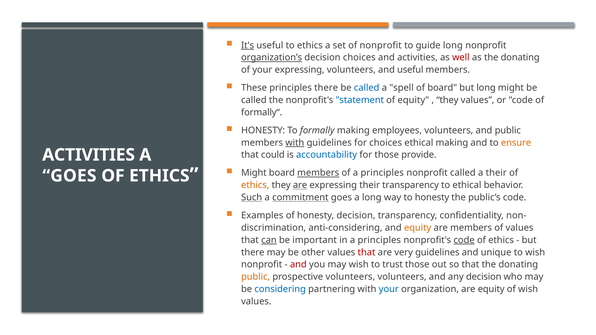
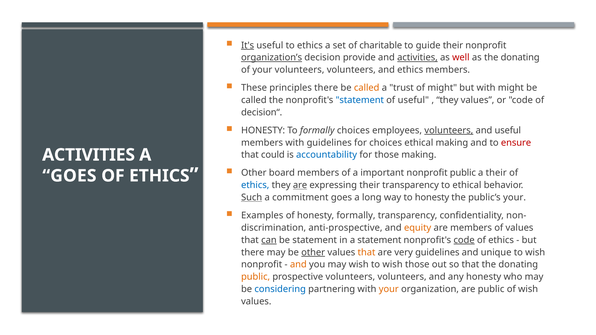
of nonprofit: nonprofit -> charitable (381, 45)
guide long: long -> their (453, 45)
decision choices: choices -> provide (359, 58)
activities underline: none -> present (417, 58)
your expressing: expressing -> volunteers (300, 70)
and useful: useful -> ethics (410, 70)
called colour: blue -> orange (367, 88)
spell: spell -> trust (402, 88)
of board: board -> might (442, 88)
but long: long -> with (486, 88)
of equity: equity -> useful (413, 100)
formally“: formally“ -> decision“ (262, 112)
formally making: making -> choices (353, 130)
volunteers underline: none -> present (449, 130)
and public: public -> useful (508, 130)
with underline: present -> none (295, 143)
ensure colour: orange -> red (516, 143)
those provide: provide -> making (419, 155)
Might: Might -> Other (254, 173)
members underline: present -> none (318, 173)
of a principles: principles -> important (382, 173)
nonprofit called: called -> public (463, 173)
ethics colour: orange -> blue (255, 185)
commitment underline: present -> none (300, 198)
public’s code: code -> your (515, 198)
honesty decision: decision -> formally (356, 216)
anti-considering: anti-considering -> anti-prospective (345, 228)
be important: important -> statement (315, 240)
in a principles: principles -> statement (379, 240)
other underline: none -> present (313, 252)
that colour: red -> orange (367, 252)
and colour: red -> orange (298, 265)
wish to trust: trust -> wish (393, 265)
any decision: decision -> honesty (484, 277)
your colour: blue -> orange (389, 289)
are equity: equity -> public (491, 289)
